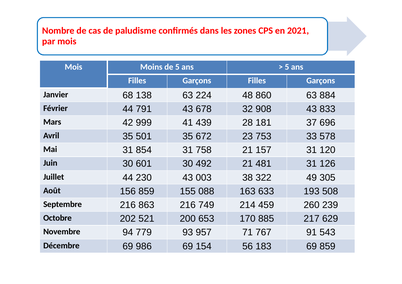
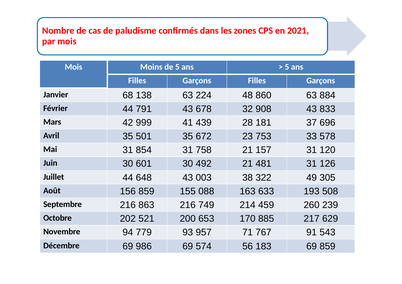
230: 230 -> 648 (144, 178)
154: 154 -> 574 (204, 246)
